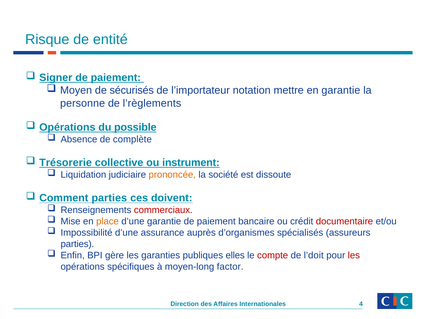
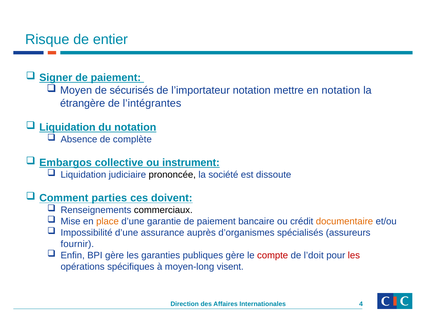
entité: entité -> entier (110, 40)
en garantie: garantie -> notation (341, 91)
personne: personne -> étrangère (83, 103)
l’règlements: l’règlements -> l’intégrantes (152, 103)
Opérations: Opérations -> Liquidation (67, 127)
du possible: possible -> notation (135, 127)
Trésorerie: Trésorerie -> Embargos (66, 163)
prononcée colour: orange -> black (172, 175)
commerciaux colour: red -> black (163, 210)
documentaire colour: red -> orange (344, 222)
parties: parties -> fournir (77, 244)
publiques elles: elles -> gère (235, 256)
factor: factor -> visent (230, 267)
